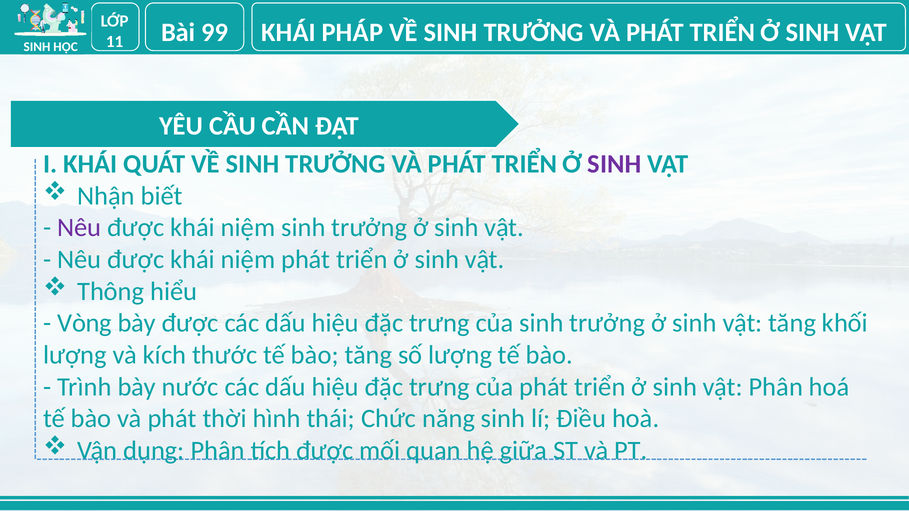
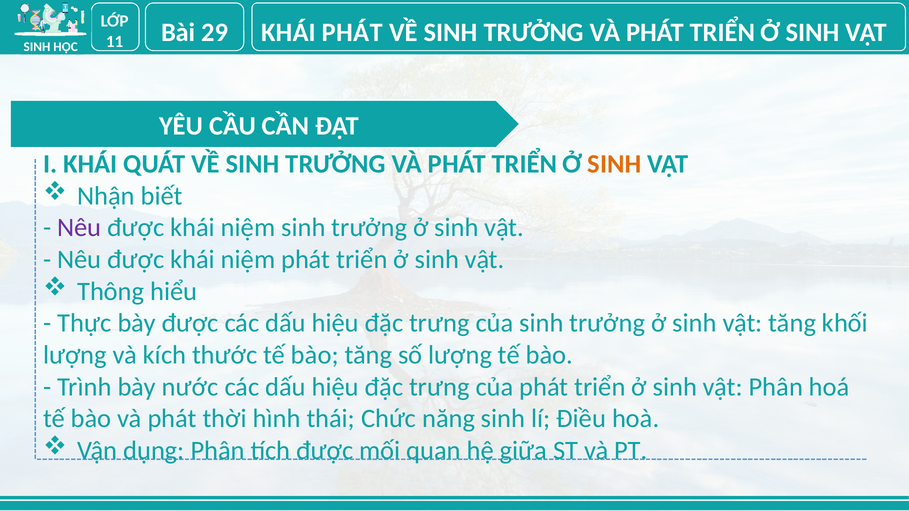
99: 99 -> 29 (215, 33)
KHÁI PHÁP: PHÁP -> PHÁT (352, 33)
SINH colour: purple -> orange (614, 164)
Vòng: Vòng -> Thực (84, 323)
